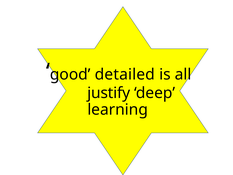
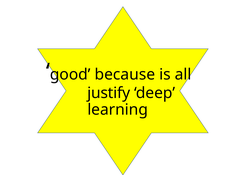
detailed: detailed -> because (125, 74)
